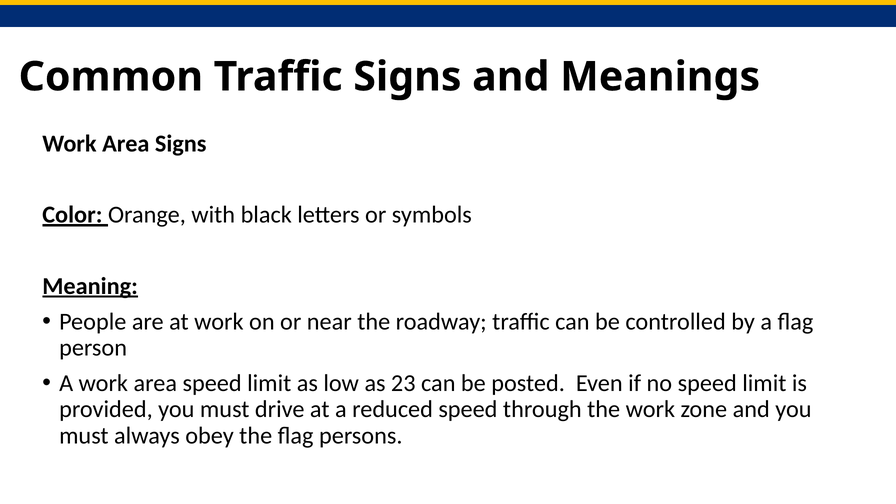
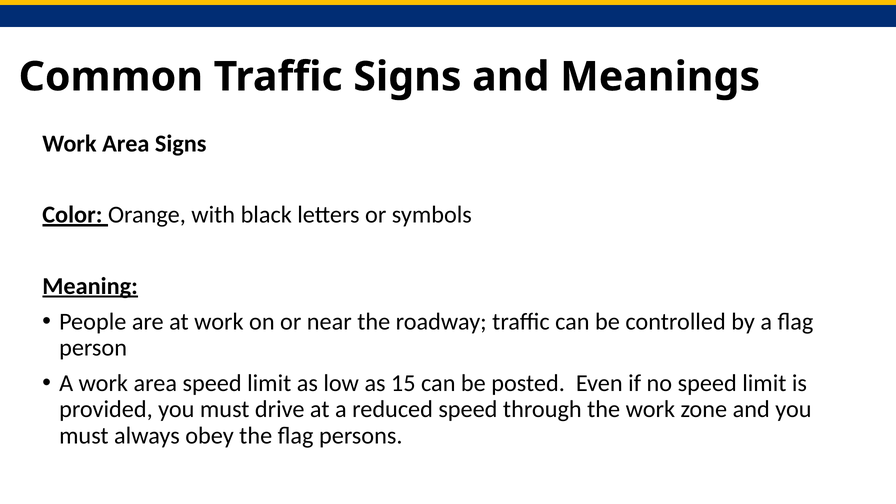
23: 23 -> 15 (403, 383)
